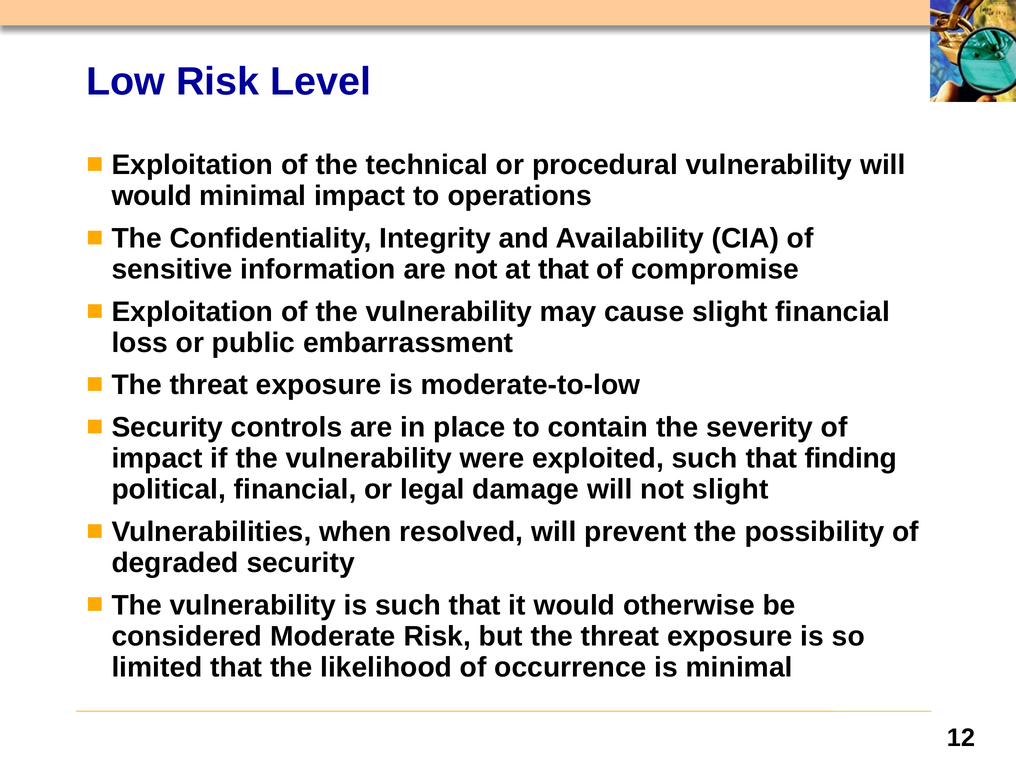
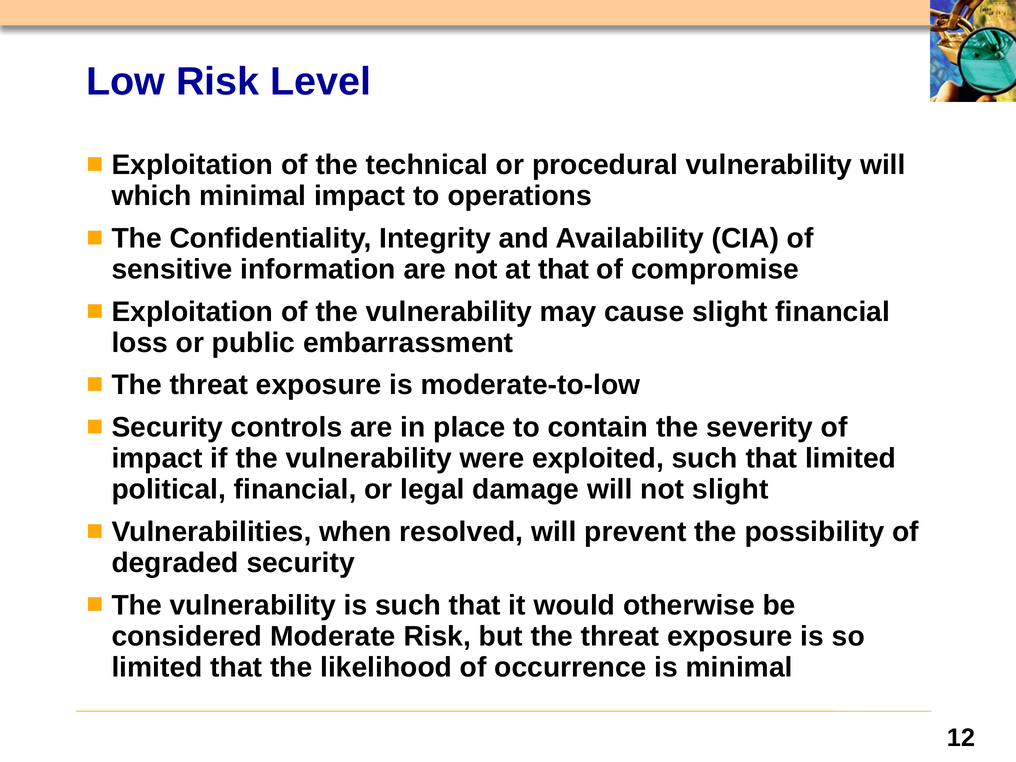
would: would -> which (152, 196)
that finding: finding -> limited (851, 459)
